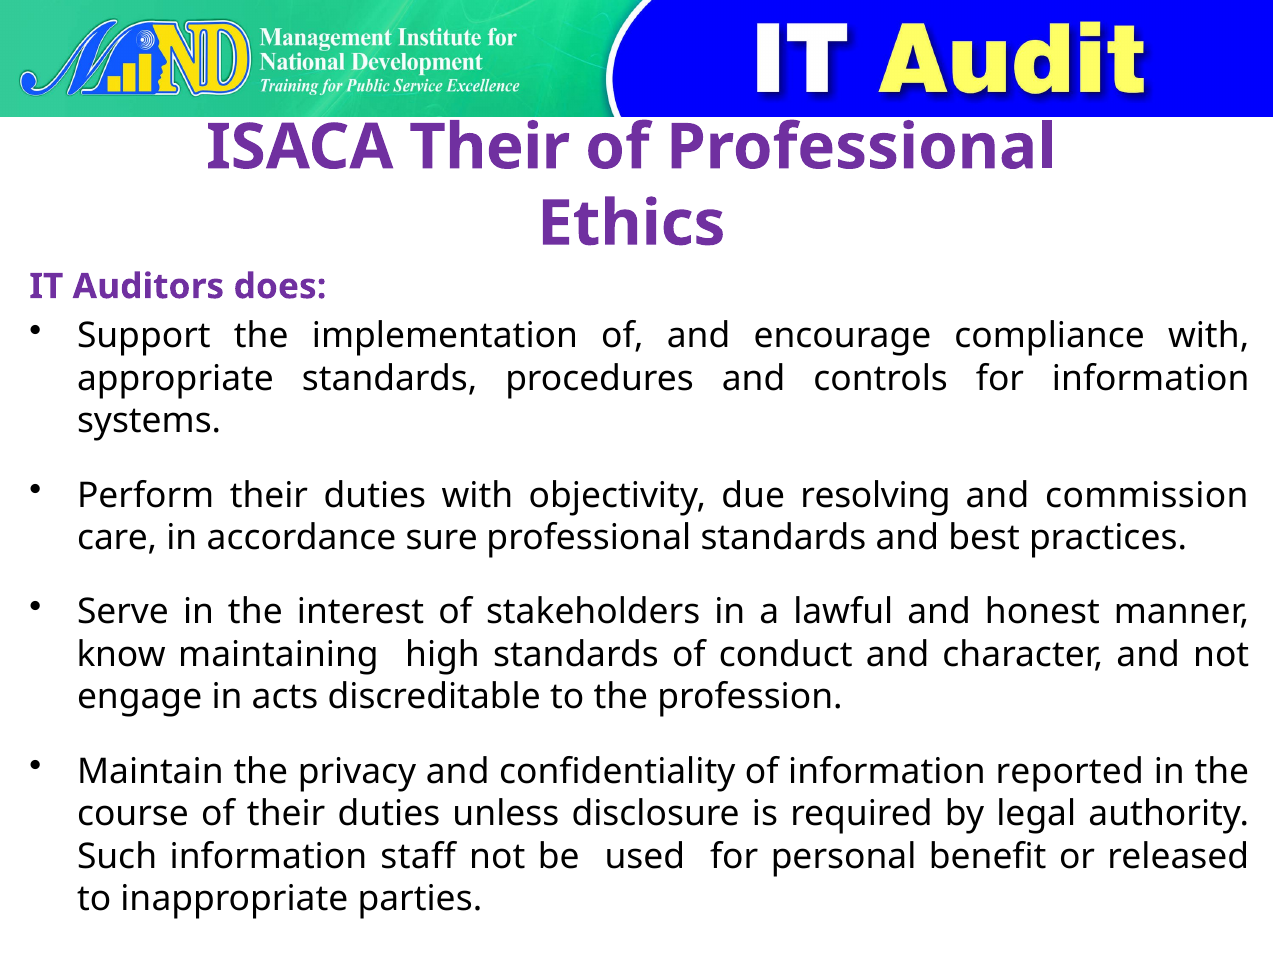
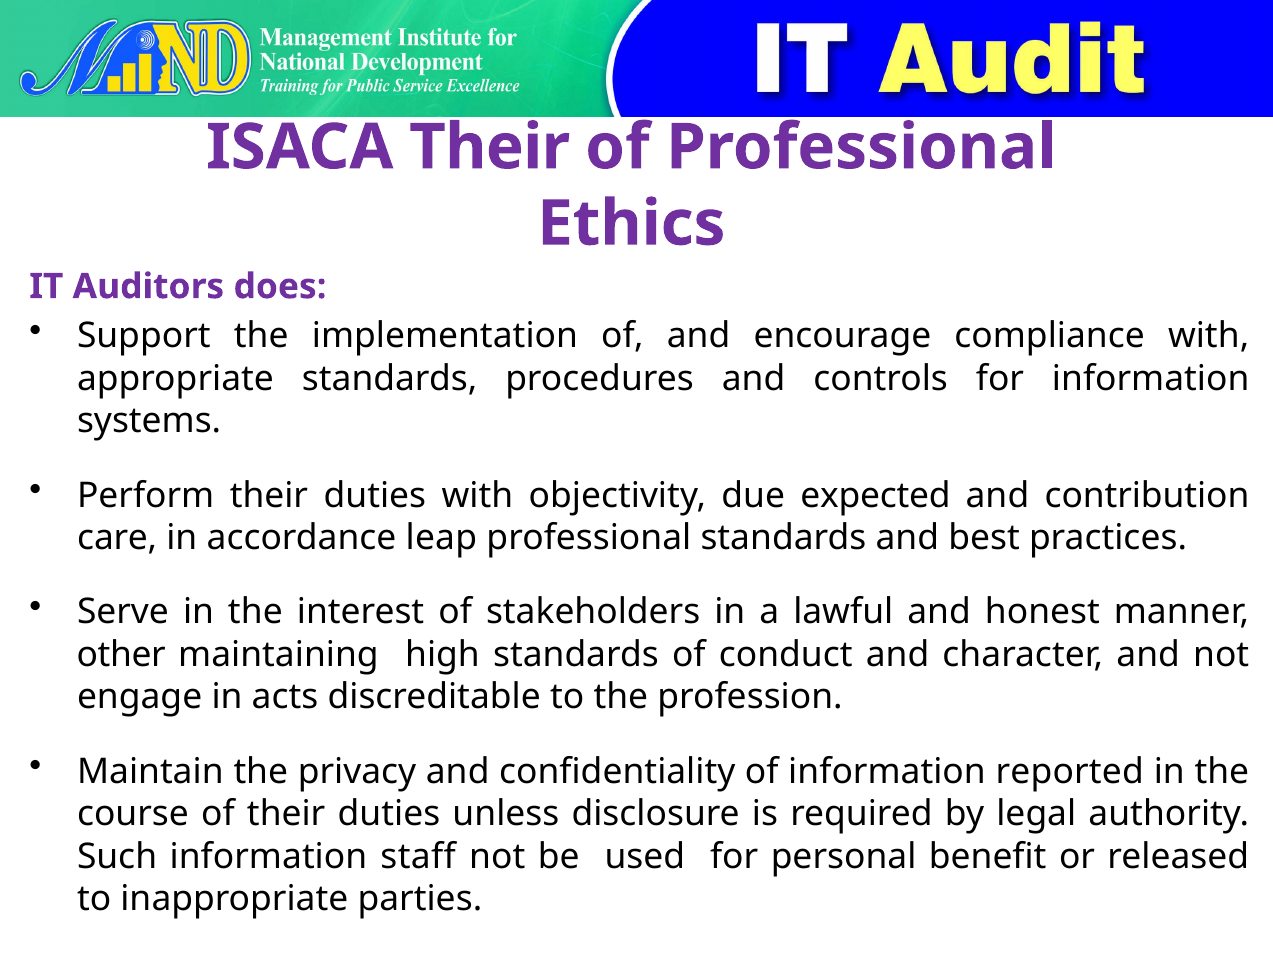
resolving: resolving -> expected (875, 495)
commission: commission -> contribution (1147, 495)
sure: sure -> leap (441, 538)
know: know -> other (121, 654)
